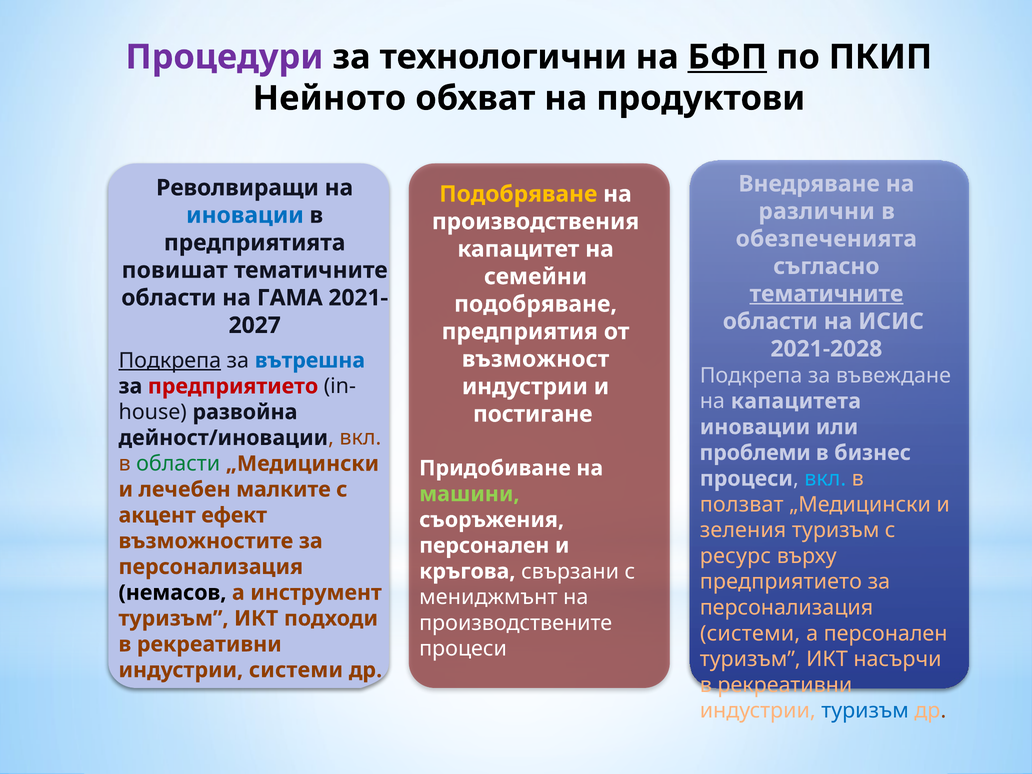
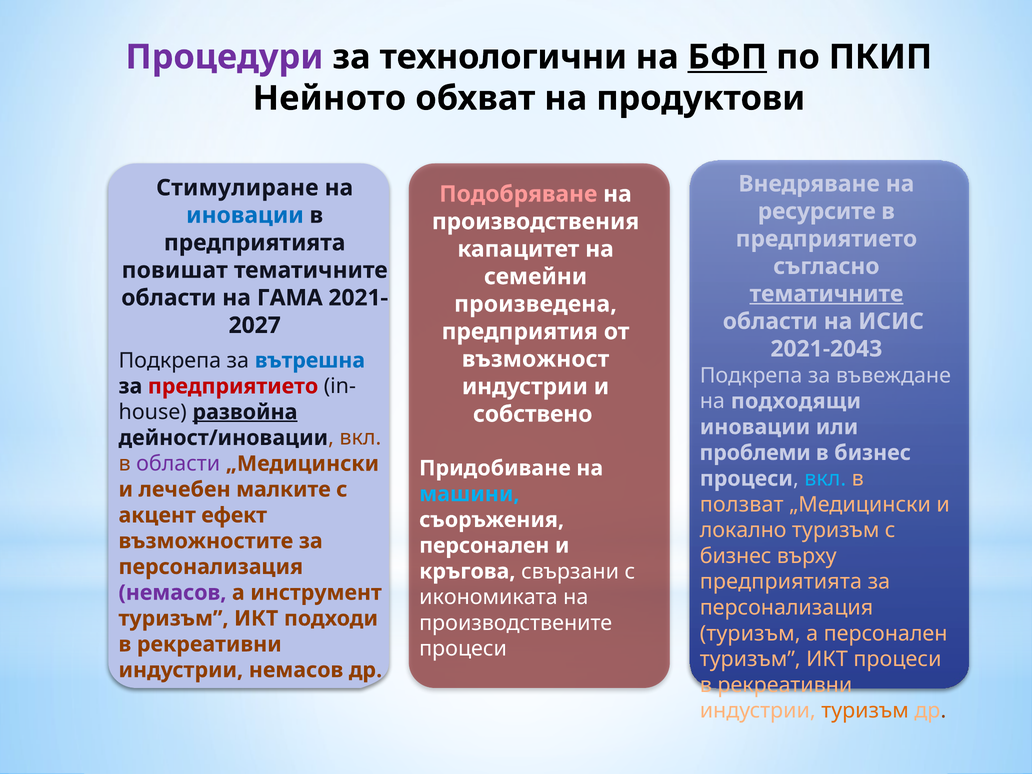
Револвиращи: Револвиращи -> Стимулиране (237, 188)
Подобряване colour: yellow -> pink (518, 194)
различни: различни -> ресурсите (817, 211)
обезпеченията: обезпеченията -> предприятието (826, 239)
подобряване: подобряване -> произведена (535, 304)
2021-2028: 2021-2028 -> 2021-2043 (826, 349)
Подкрепа underline: present -> none (170, 360)
капацитета: капацитета -> подходящи (796, 401)
развойна underline: none -> present (245, 412)
постигане: постигане -> собствено (533, 414)
области colour: green -> purple (178, 464)
машини colour: light green -> light blue (469, 494)
зеления: зеления -> локално (743, 530)
ресурс: ресурс -> бизнес (736, 556)
предприятието: предприятието -> предприятията (781, 582)
немасов colour: black -> purple (172, 593)
мениджмънт: мениджмънт -> икономиката (488, 597)
системи: системи -> туризъм (750, 633)
ИКТ насърчи: насърчи -> процеси (897, 659)
индустрии системи: системи -> немасов (296, 670)
туризъм colour: blue -> orange (865, 711)
